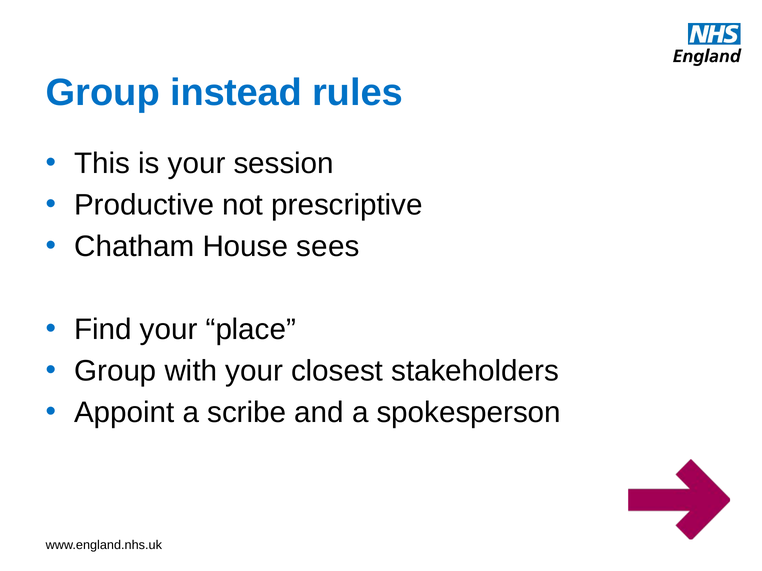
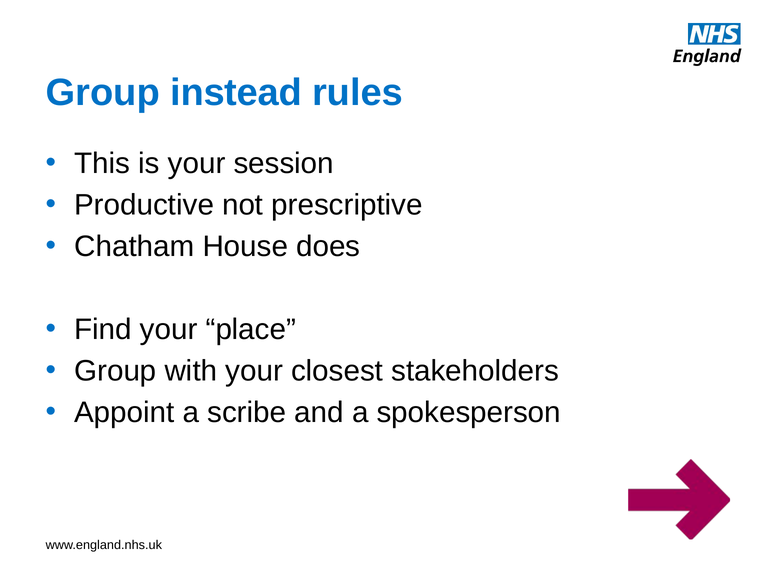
sees: sees -> does (328, 247)
